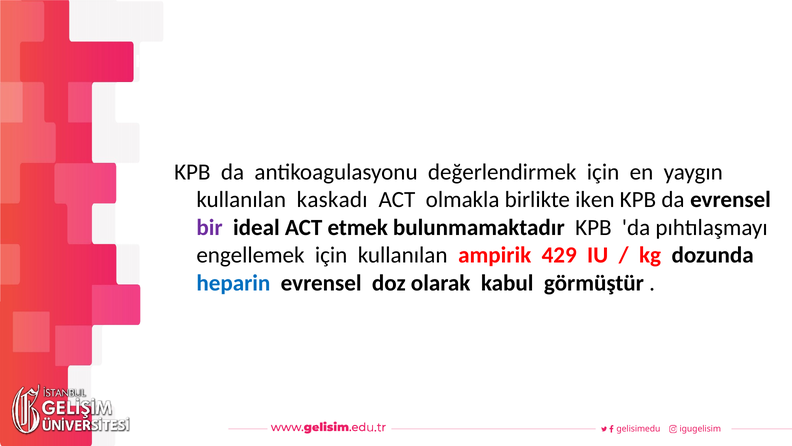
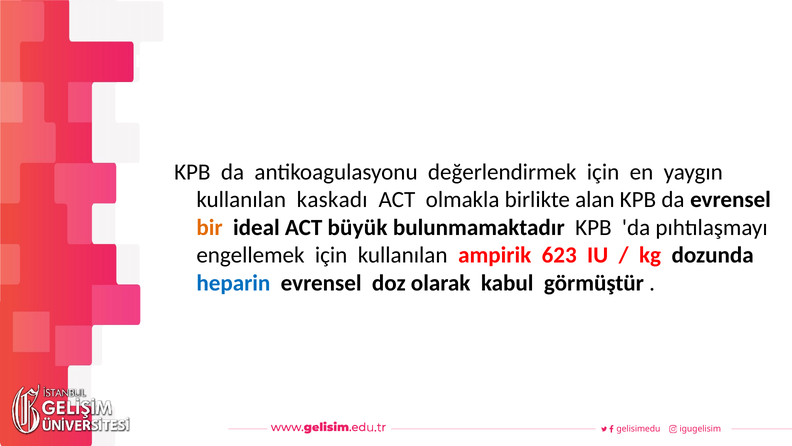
iken: iken -> alan (595, 200)
bir colour: purple -> orange (210, 227)
etmek: etmek -> büyük (358, 227)
429: 429 -> 623 (559, 255)
